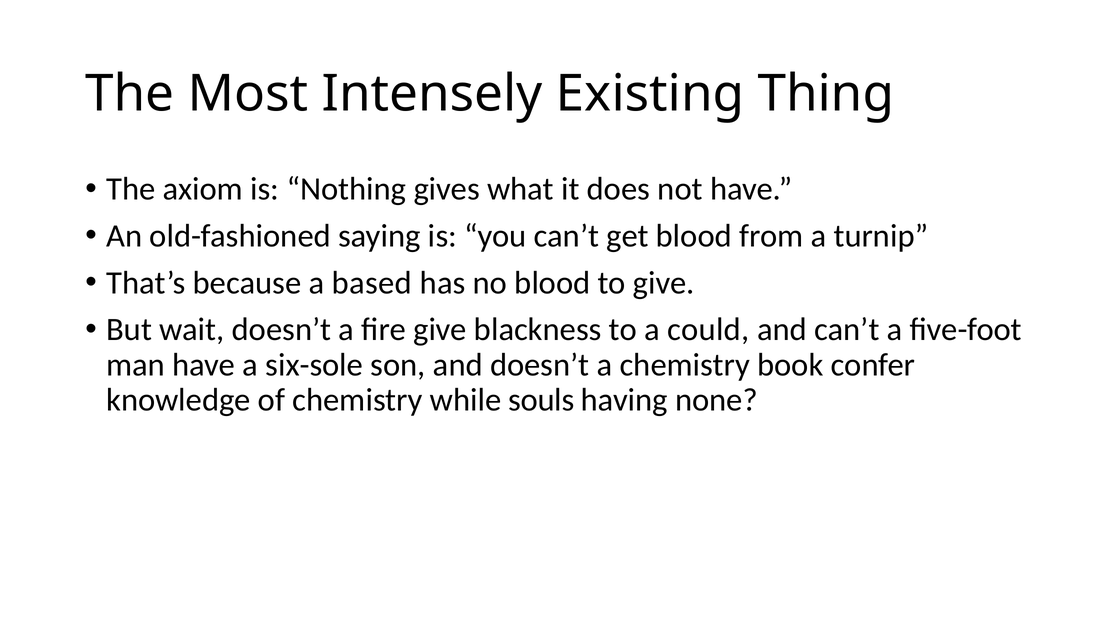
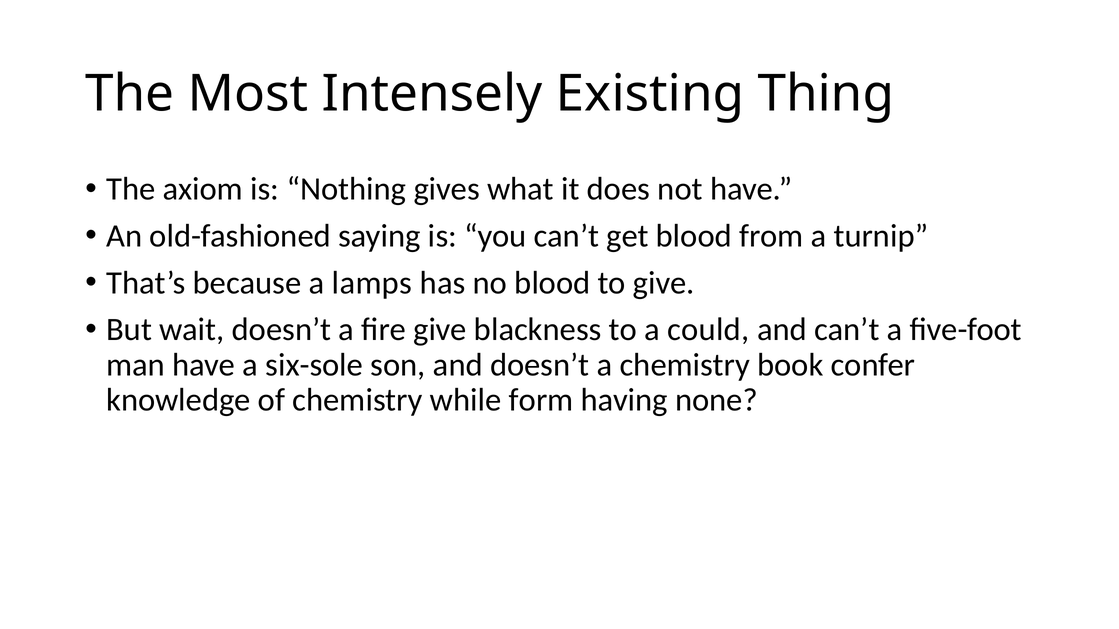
based: based -> lamps (372, 283)
souls: souls -> form (541, 400)
